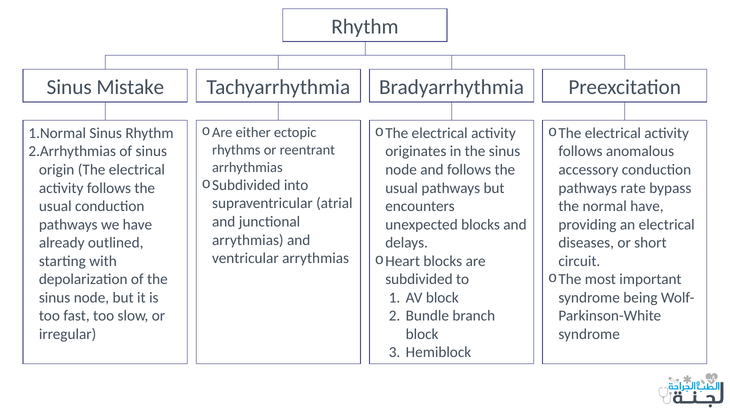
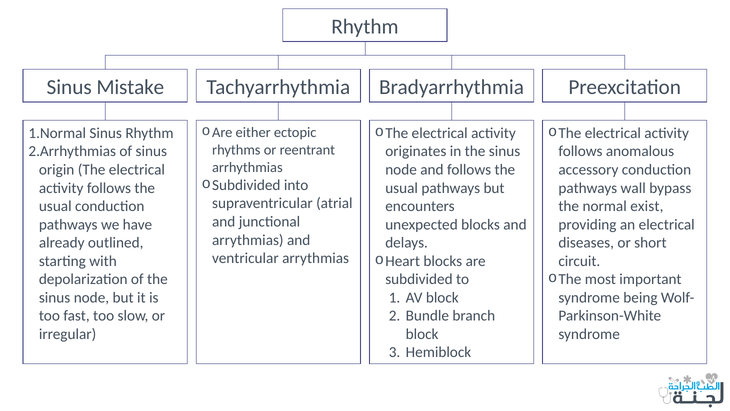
rate: rate -> wall (633, 188)
normal have: have -> exist (647, 206)
